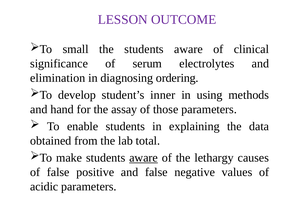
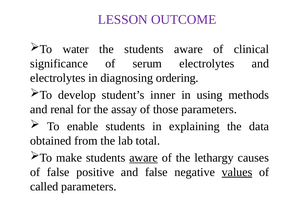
small: small -> water (76, 49)
elimination: elimination -> electrolytes (58, 78)
hand: hand -> renal (62, 109)
values underline: none -> present (237, 172)
acidic: acidic -> called (44, 186)
